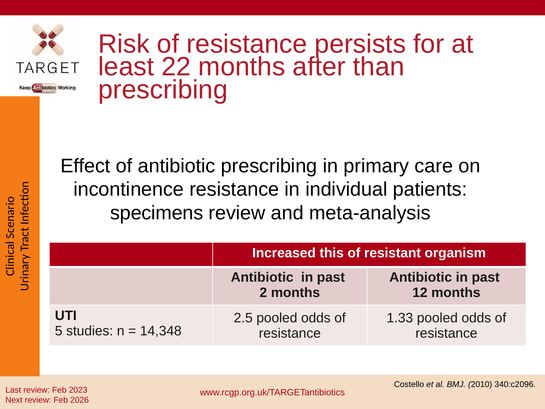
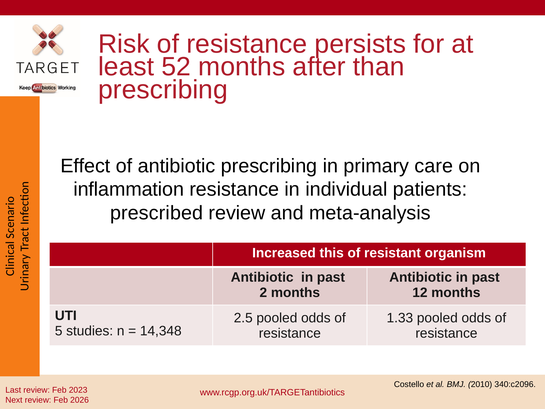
22: 22 -> 52 (176, 67)
incontinence: incontinence -> inflammation (129, 189)
specimens: specimens -> prescribed (157, 213)
